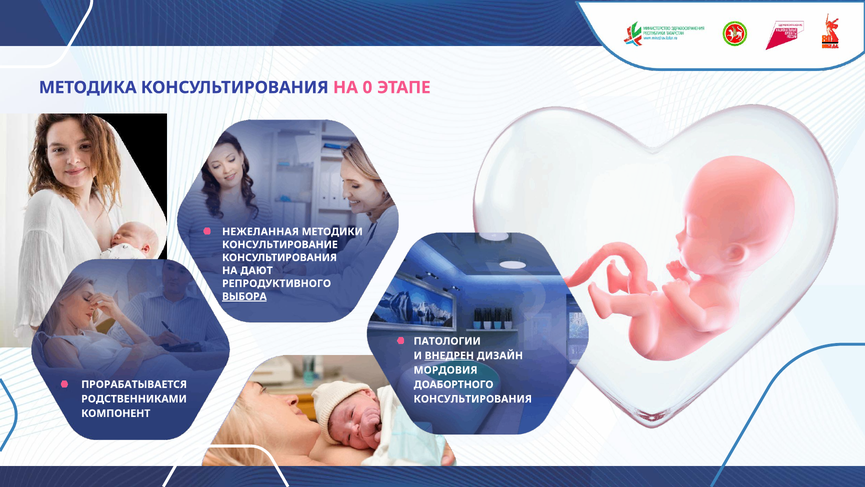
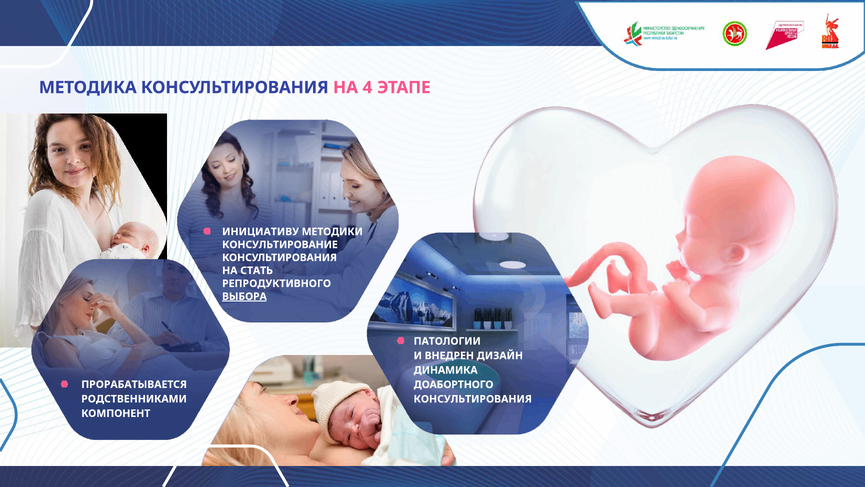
0: 0 -> 4 (367, 87)
НЕЖЕЛАННАЯ: НЕЖЕЛАННАЯ -> ИНИЦИАТИВУ (261, 232)
ДАЮТ: ДАЮТ -> СТАТЬ (257, 271)
ВНЕДРЕН underline: present -> none (449, 356)
МОРДОВИЯ: МОРДОВИЯ -> ДИНАМИКА (446, 370)
